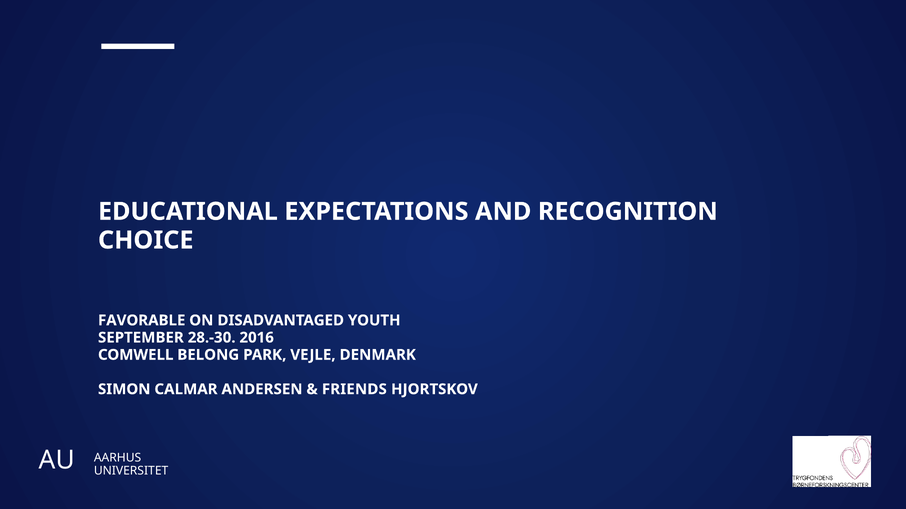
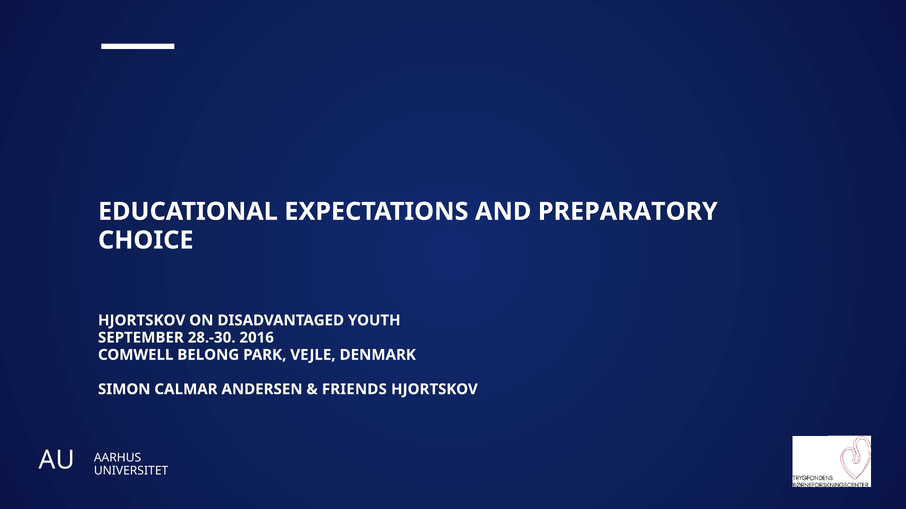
RECOGNITION: RECOGNITION -> PREPARATORY (628, 212)
FAVORABLE: FAVORABLE -> HJORTSKOV (142, 321)
